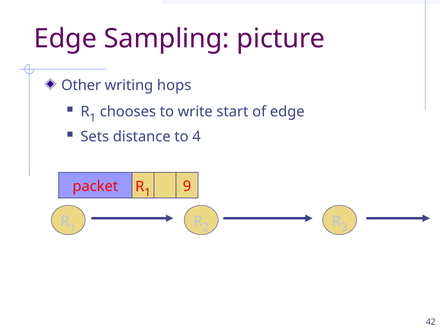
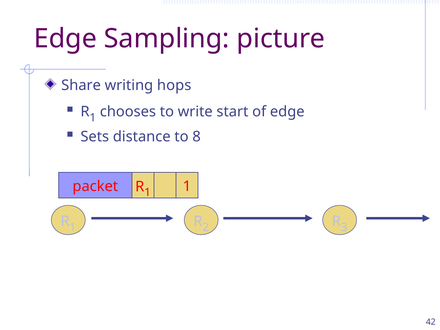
Other: Other -> Share (81, 85)
4: 4 -> 8 (197, 137)
9: 9 -> 1 (187, 186)
